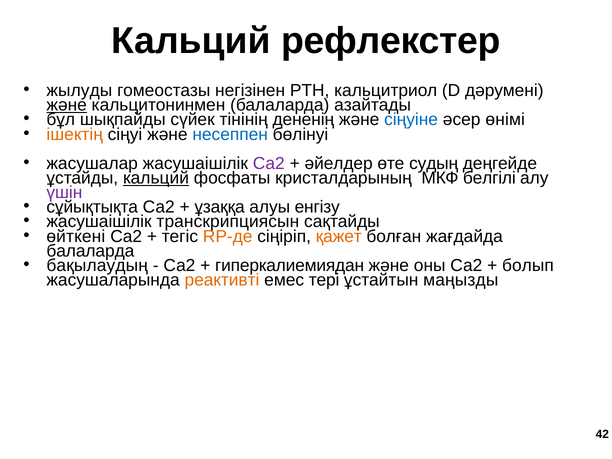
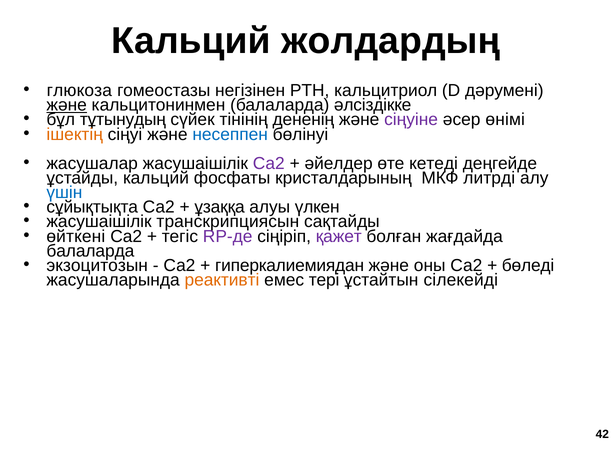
рефлекстер: рефлекстер -> жолдардың (391, 41)
жылуды: жылуды -> глюкоза (79, 91)
азайтады: азайтады -> әлсіздікке (373, 105)
шықпайды: шықпайды -> тұтынудың (123, 120)
сіңуіне colour: blue -> purple (411, 120)
судың: судың -> кетеді (434, 163)
кальций underline: present -> none (156, 178)
белгілі: белгілі -> литрді (489, 178)
үшін colour: purple -> blue (64, 193)
енгізу: енгізу -> үлкен (317, 207)
RP-де colour: orange -> purple (228, 236)
қажет colour: orange -> purple (339, 236)
бақылаудың: бақылаудың -> экзоцитозын (97, 266)
болып: болып -> бөледі (528, 266)
маңызды: маңызды -> сілекейді (461, 280)
